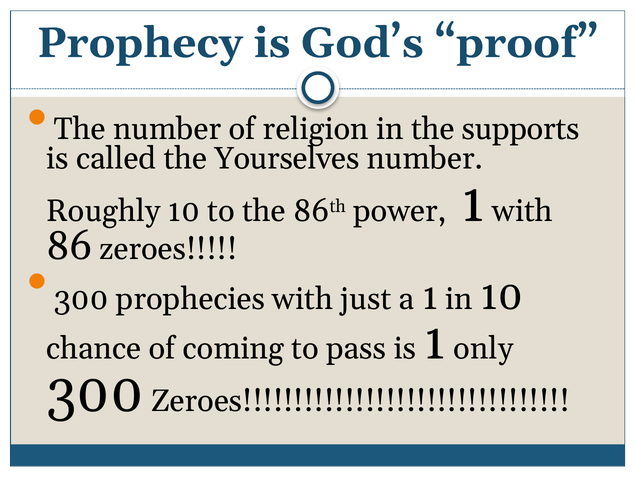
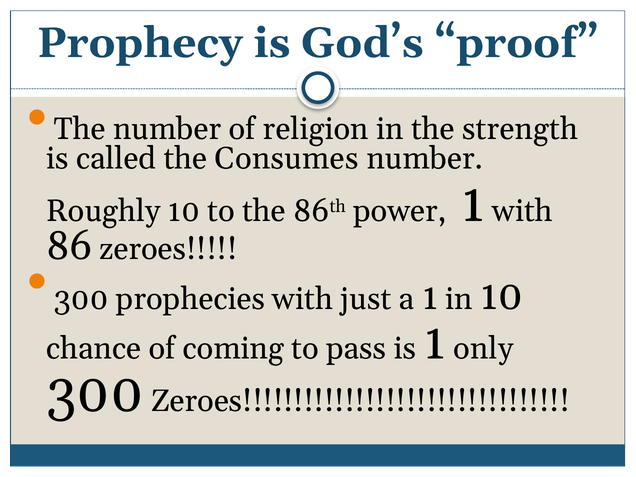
supports: supports -> strength (520, 129)
Yourselves: Yourselves -> Consumes (287, 159)
